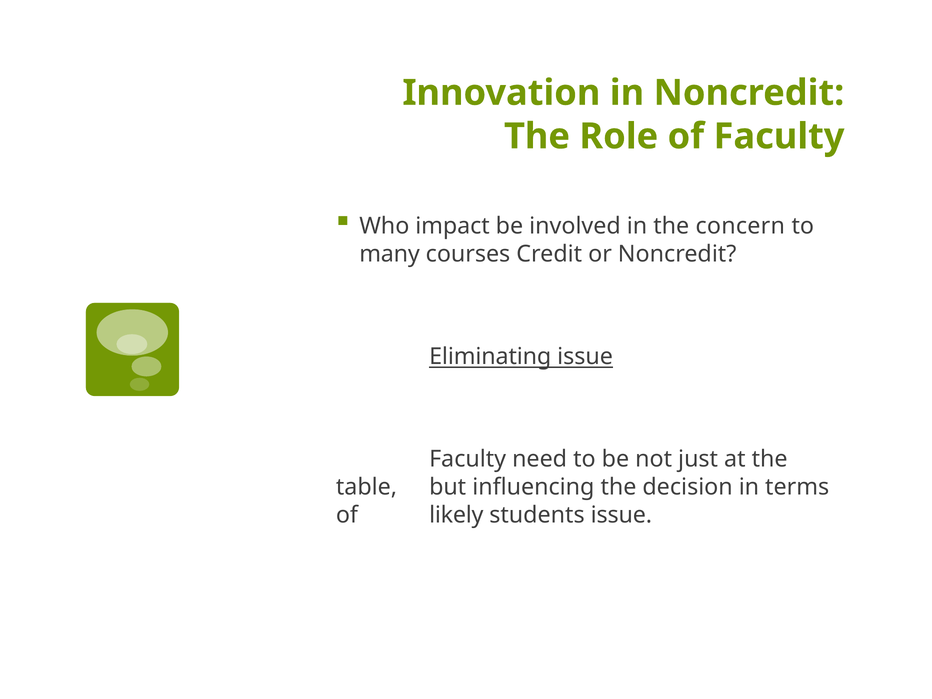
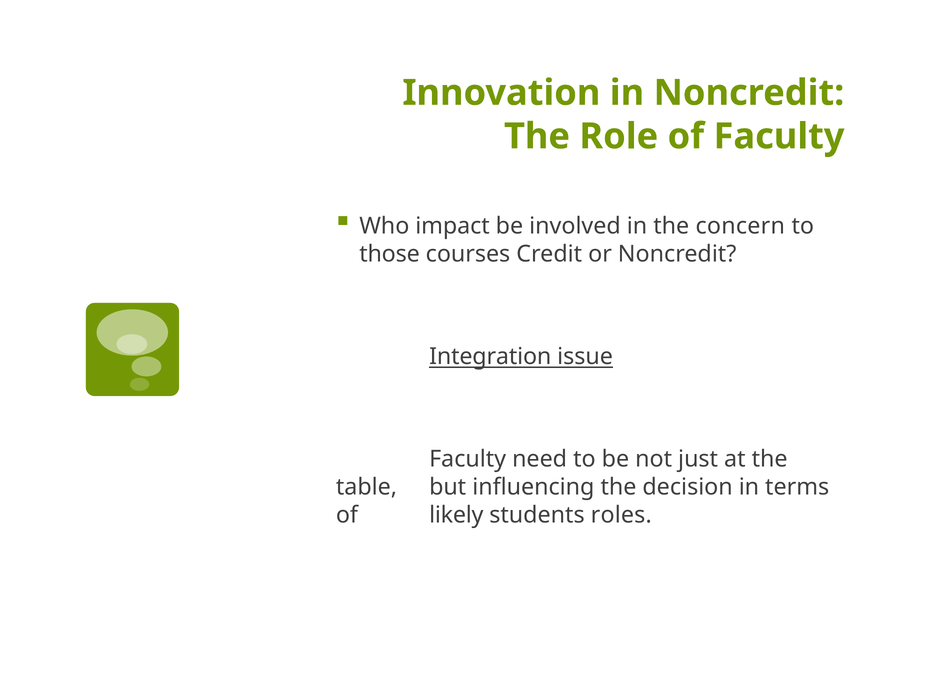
many: many -> those (390, 254)
Eliminating: Eliminating -> Integration (490, 357)
students issue: issue -> roles (621, 515)
